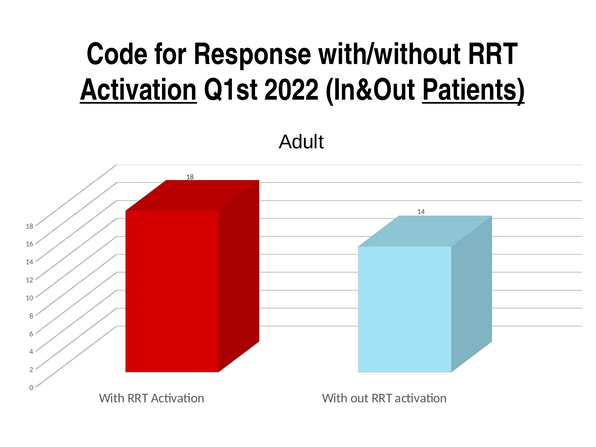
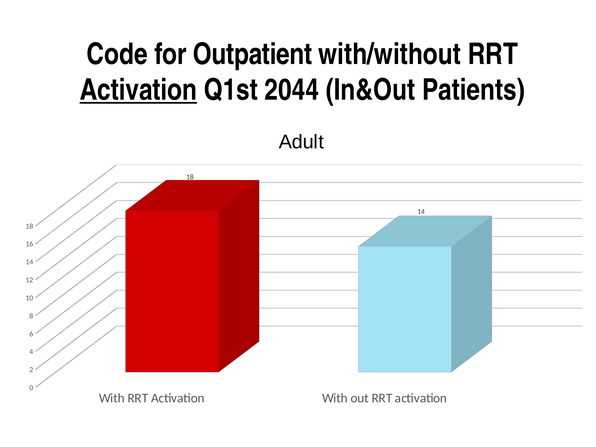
Response: Response -> Outpatient (253, 54)
2022: 2022 -> 2044 (292, 90)
Patients underline: present -> none (473, 90)
